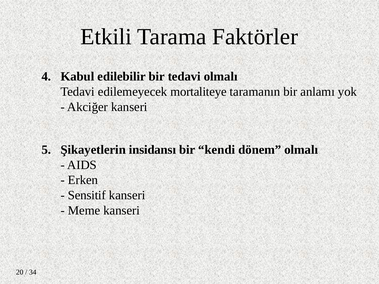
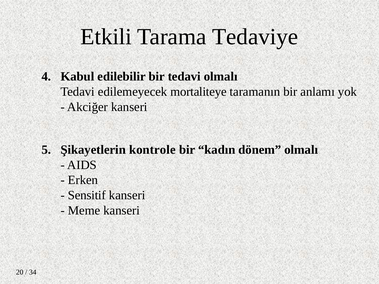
Faktörler: Faktörler -> Tedaviye (255, 37)
insidansı: insidansı -> kontrole (152, 150)
kendi: kendi -> kadın (217, 150)
